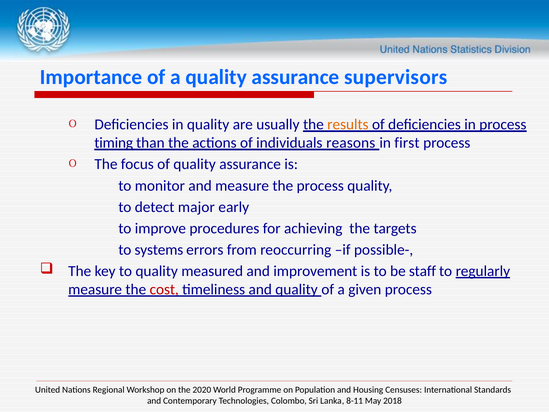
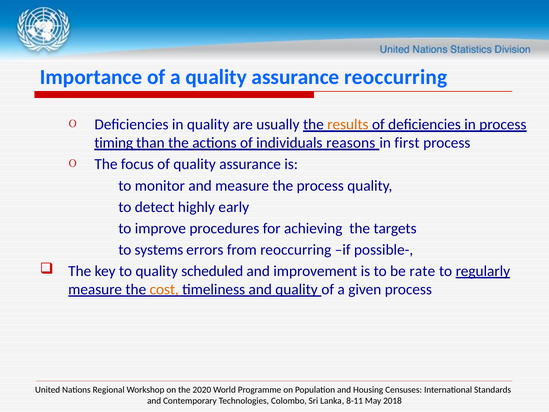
assurance supervisors: supervisors -> reoccurring (396, 77)
major: major -> highly (196, 207)
measured: measured -> scheduled (212, 271)
staff: staff -> rate (422, 271)
cost colour: red -> orange (164, 289)
